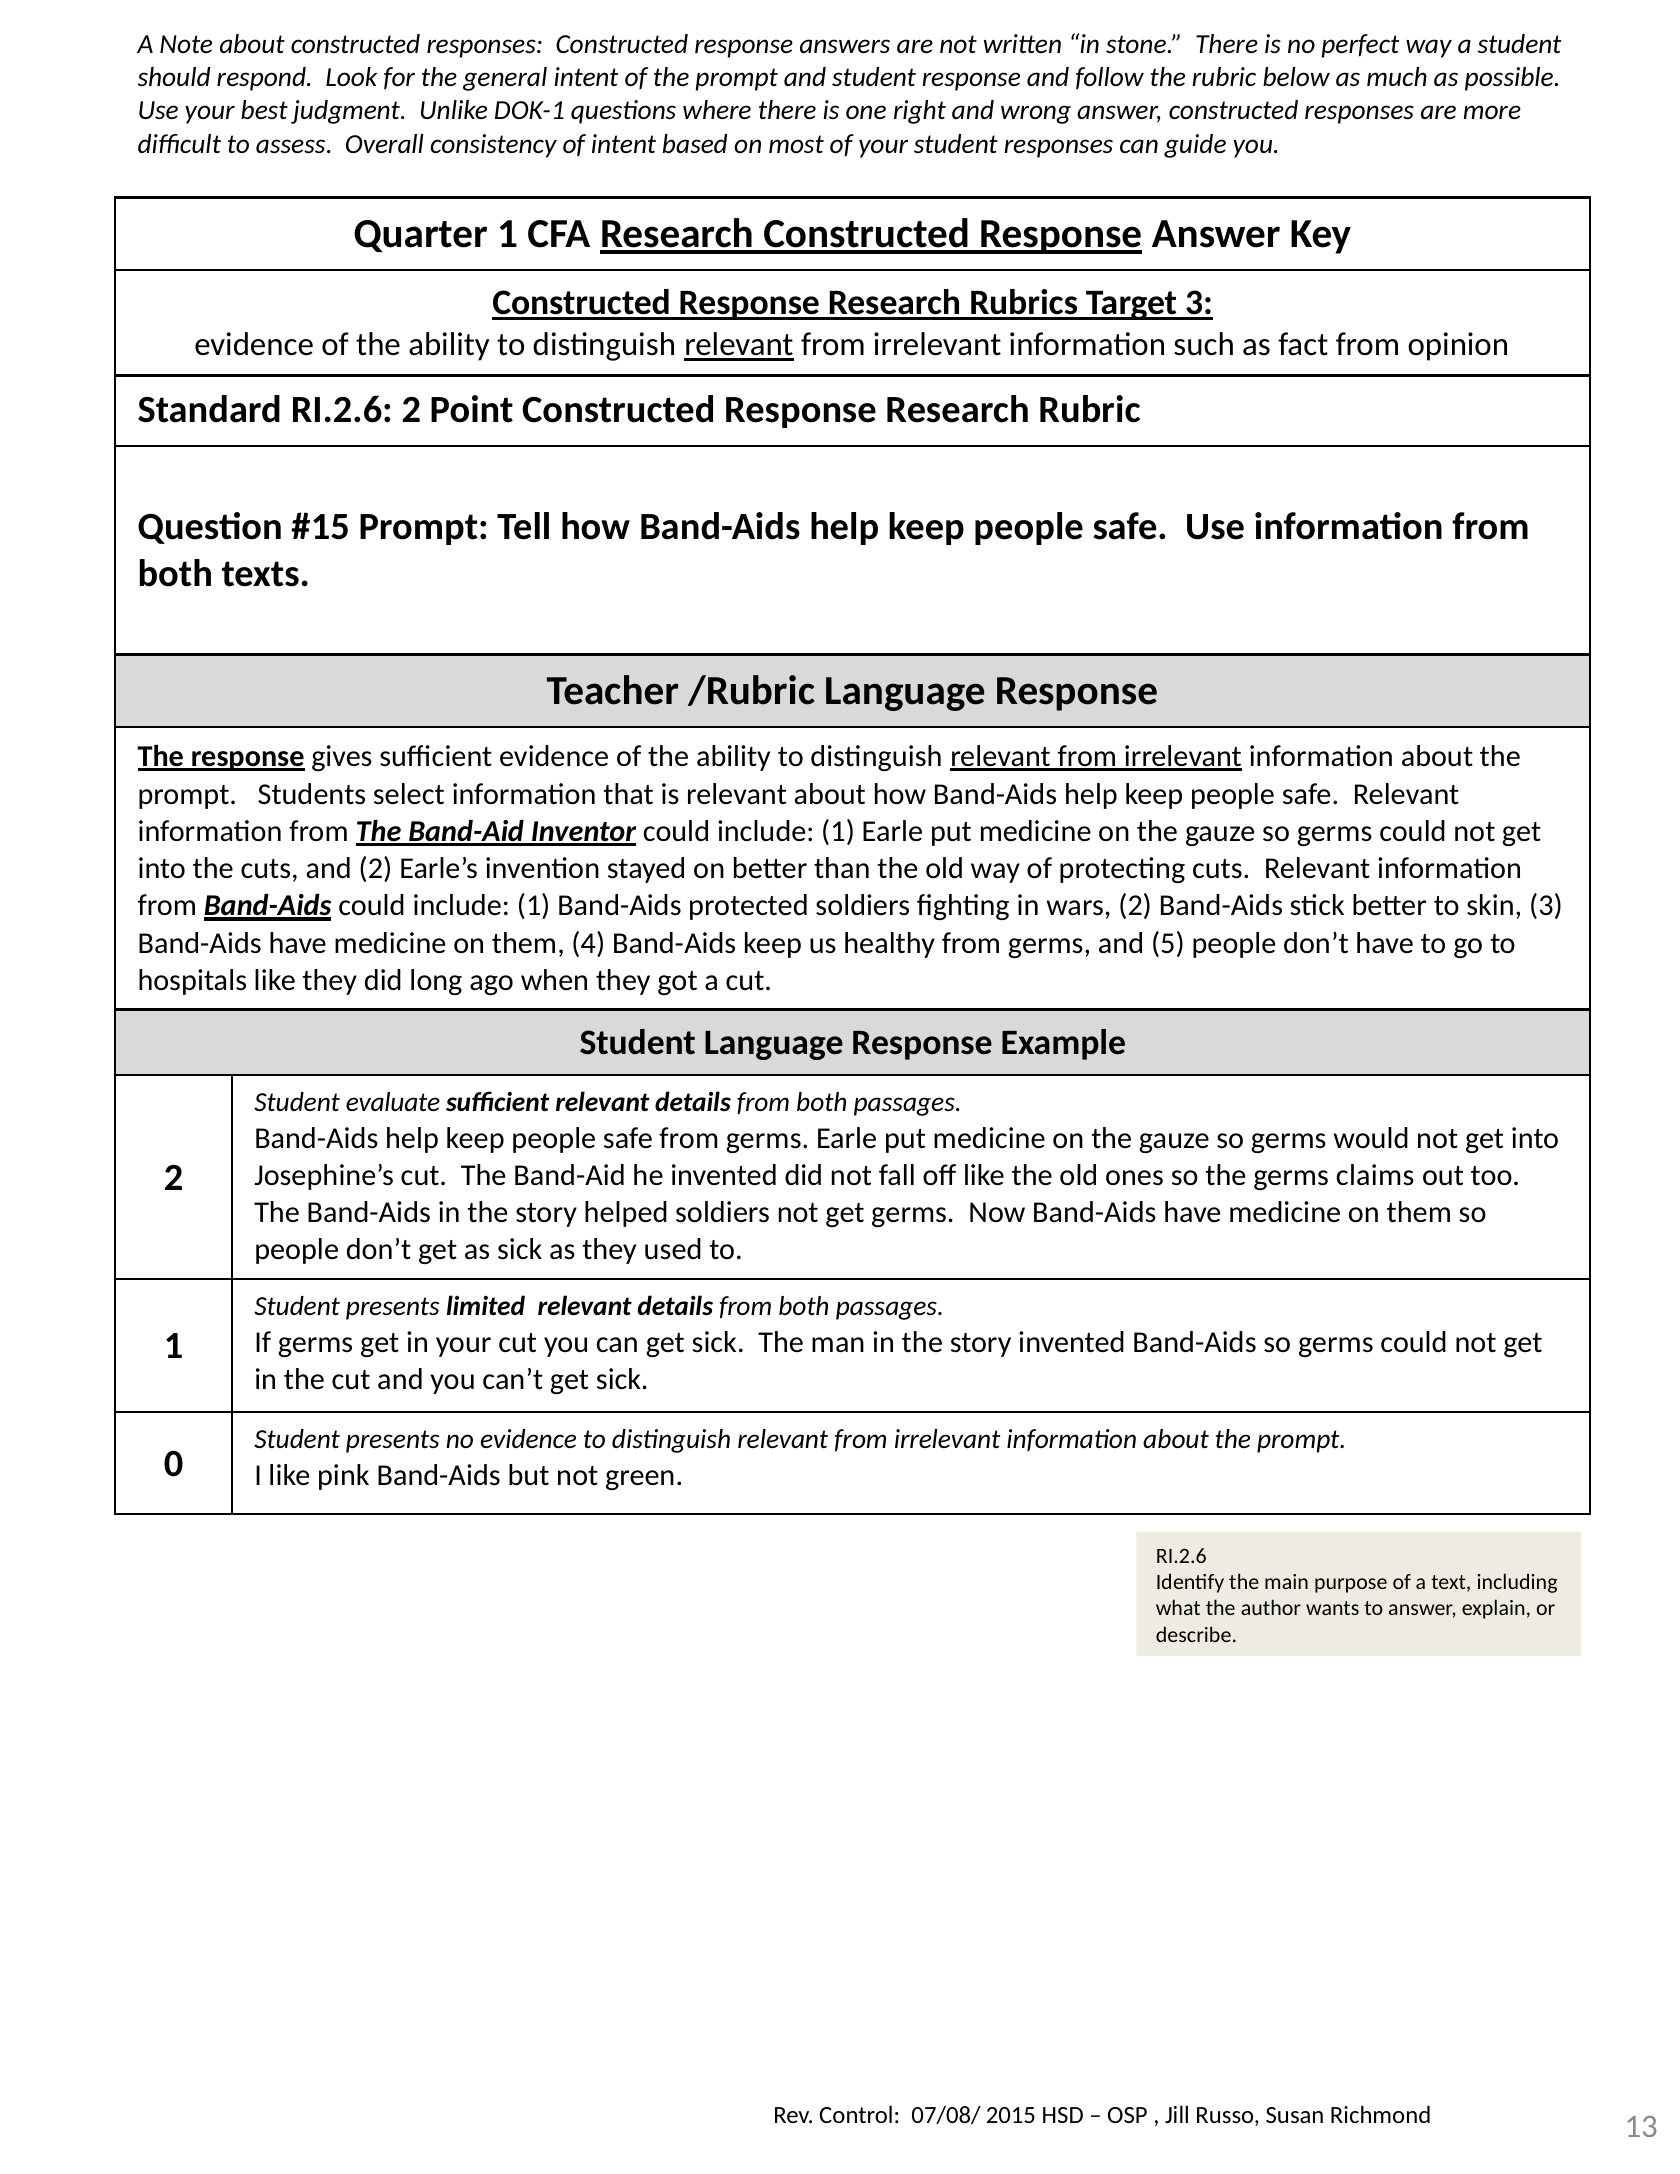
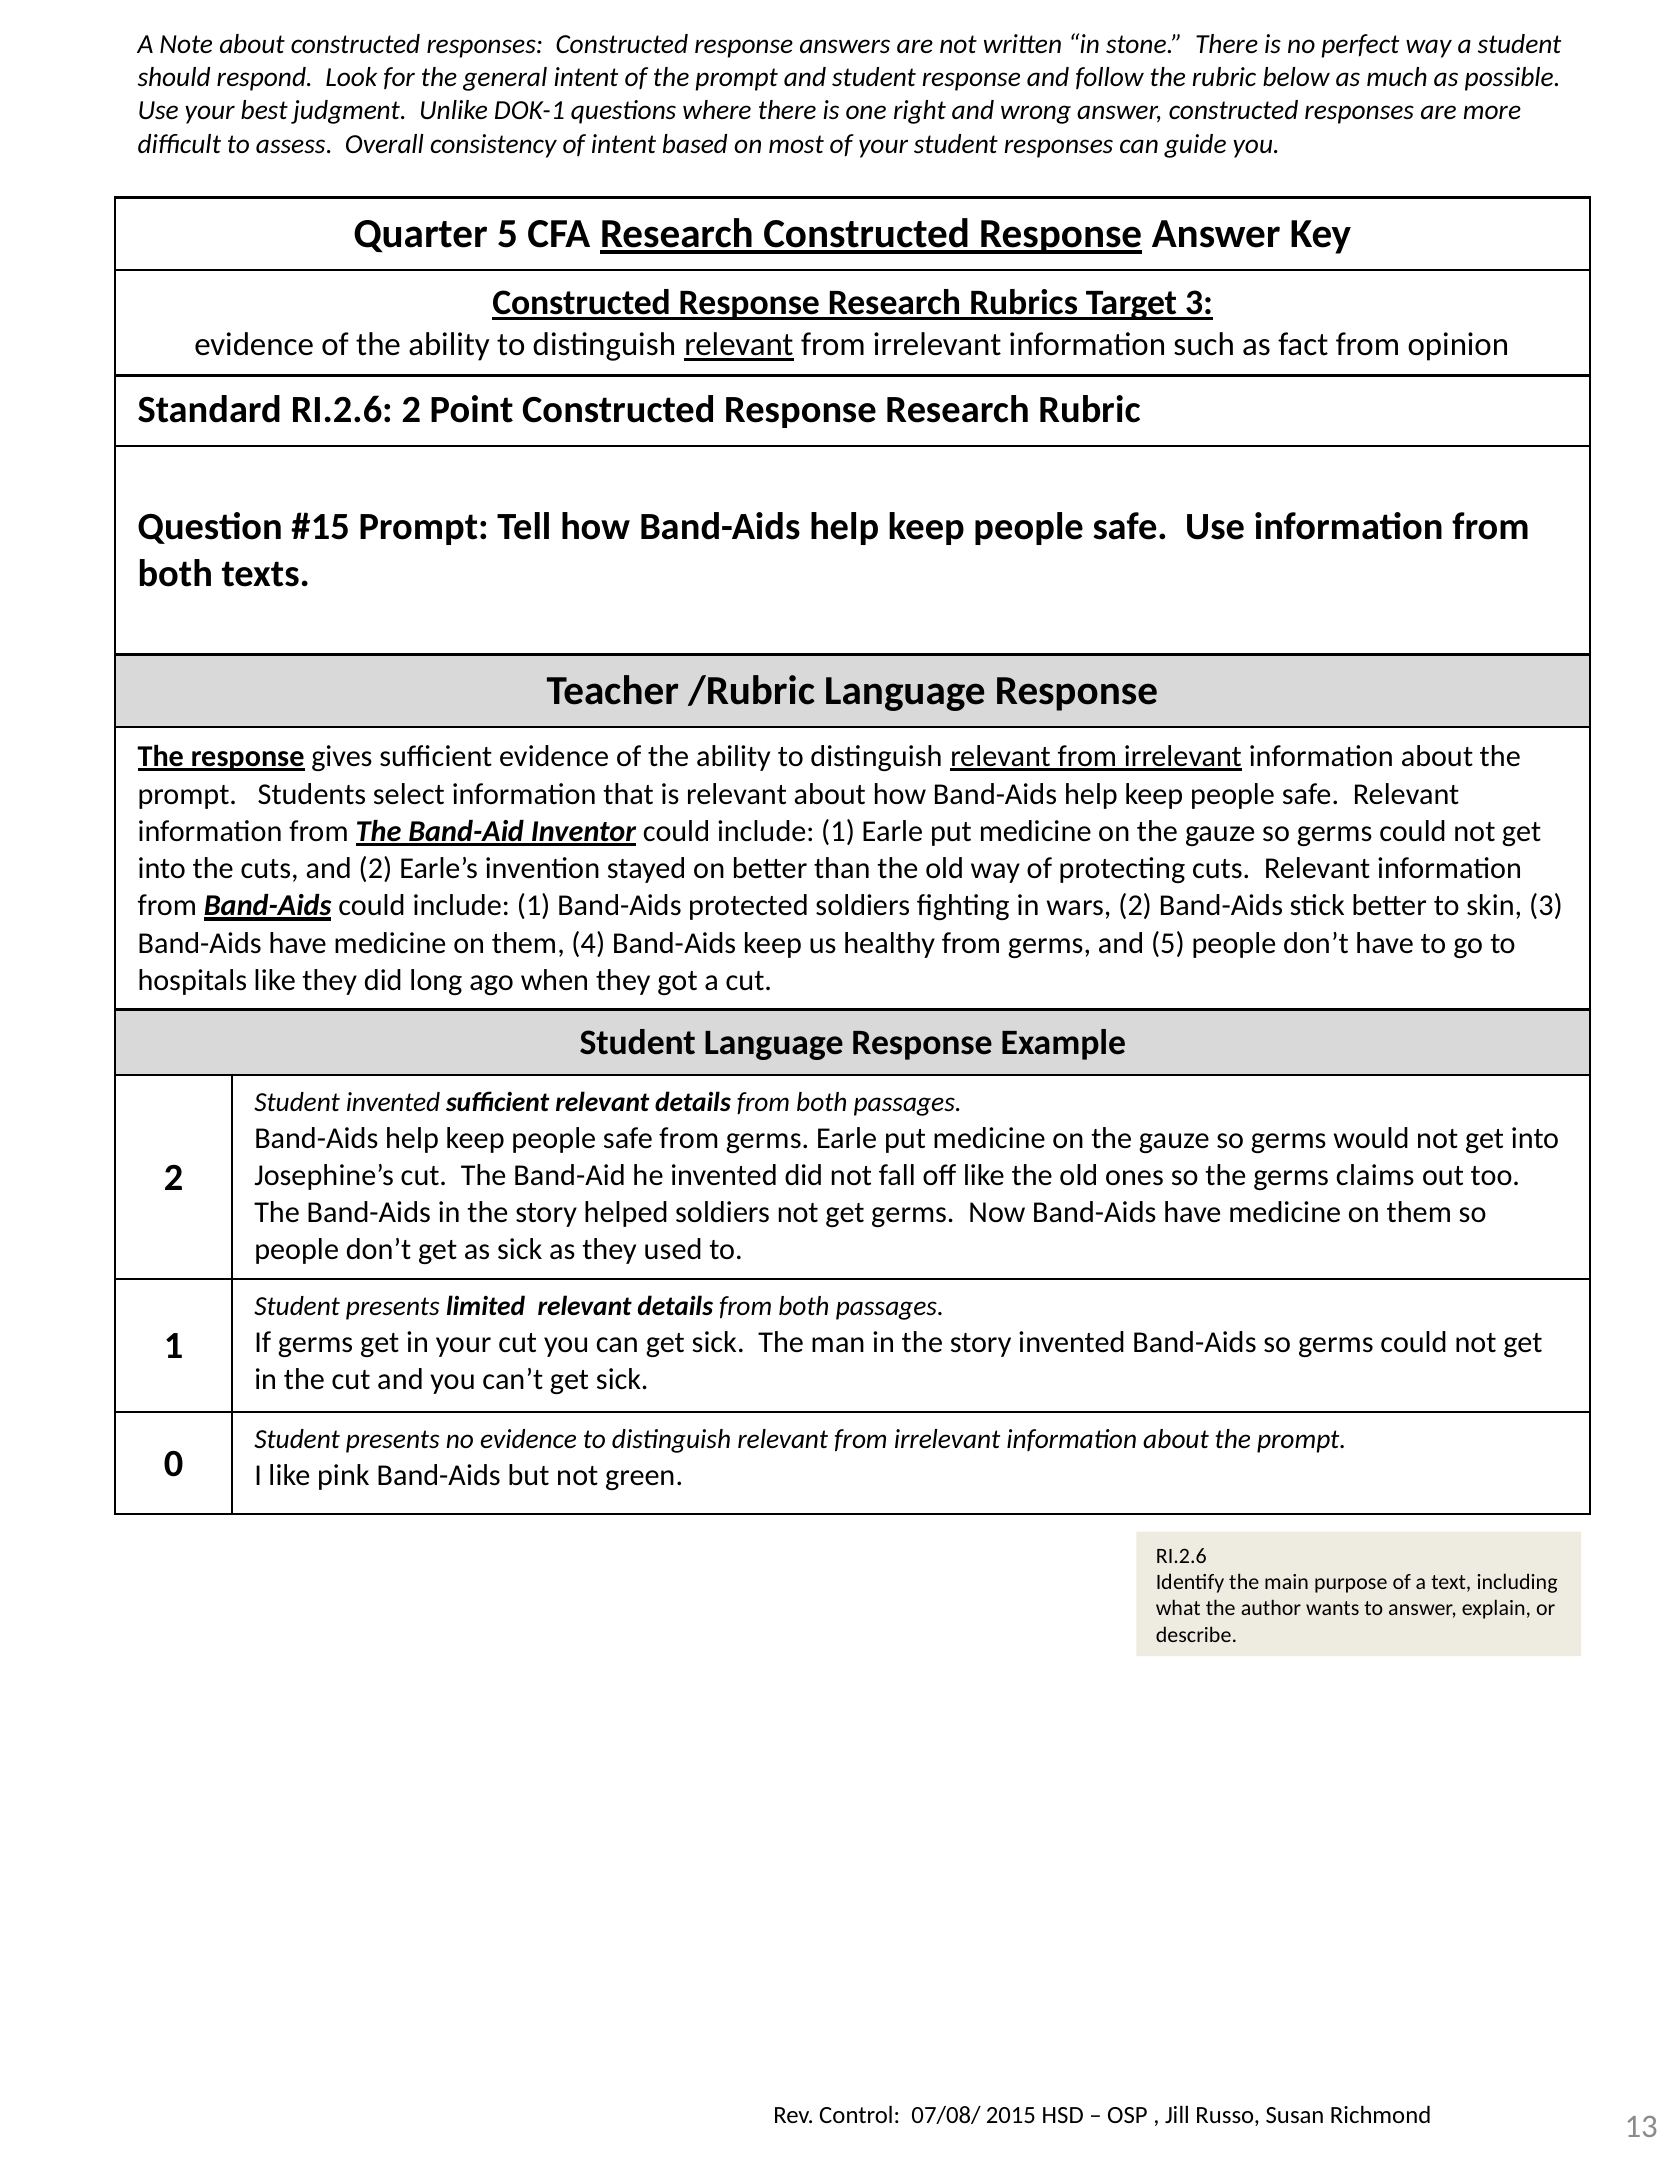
Quarter 1: 1 -> 5 (507, 234)
Student evaluate: evaluate -> invented (393, 1103)
